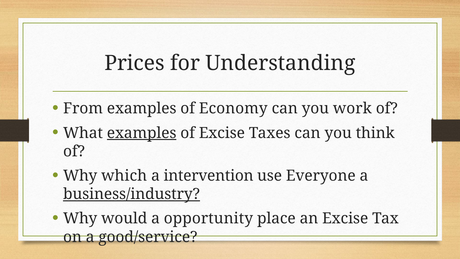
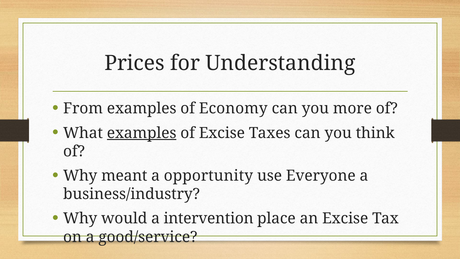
work: work -> more (352, 108)
which: which -> meant (124, 176)
intervention: intervention -> opportunity (208, 176)
business/industry underline: present -> none (131, 194)
opportunity: opportunity -> intervention (209, 218)
